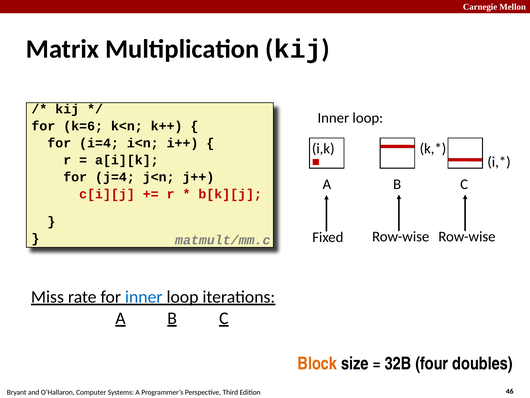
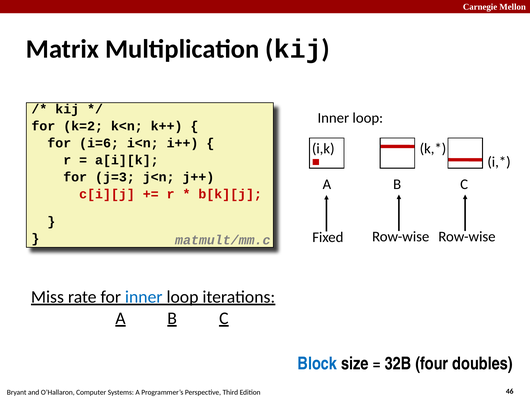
k=6: k=6 -> k=2 (83, 126)
i=4: i=4 -> i=6 (99, 143)
j=4: j=4 -> j=3 (115, 177)
Block colour: orange -> blue (317, 363)
